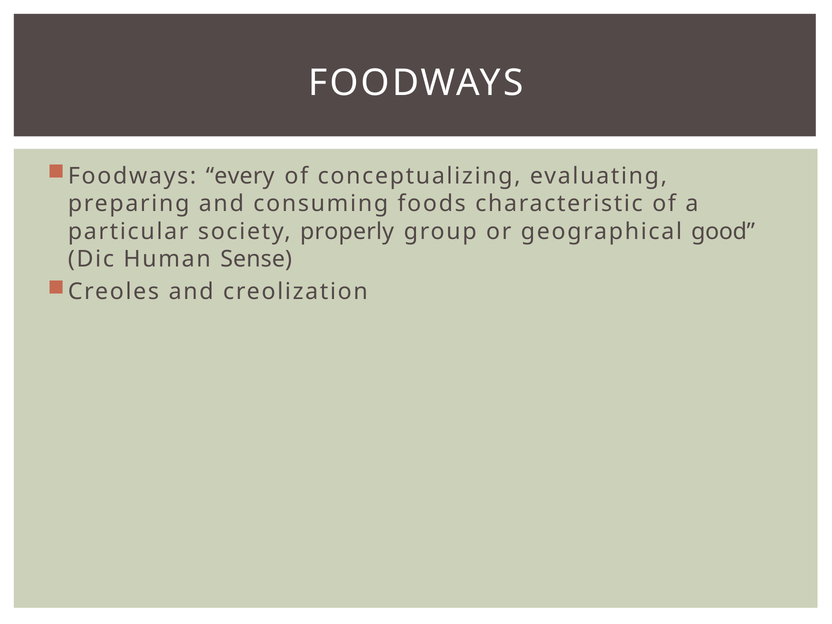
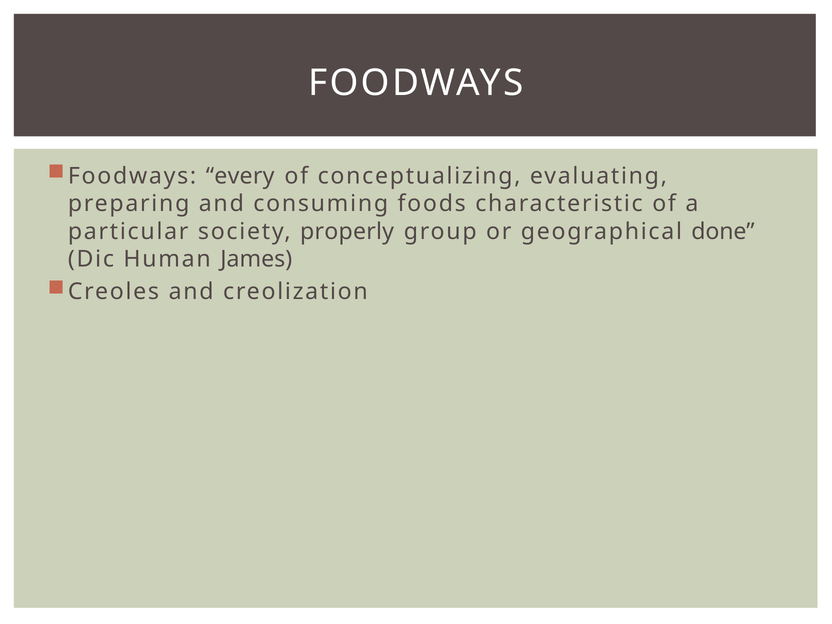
good: good -> done (723, 232)
Sense: Sense -> James (256, 259)
